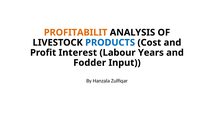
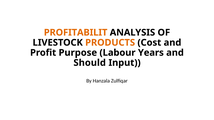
PRODUCTS colour: blue -> orange (110, 43)
Interest: Interest -> Purpose (78, 53)
Fodder: Fodder -> Should (90, 63)
